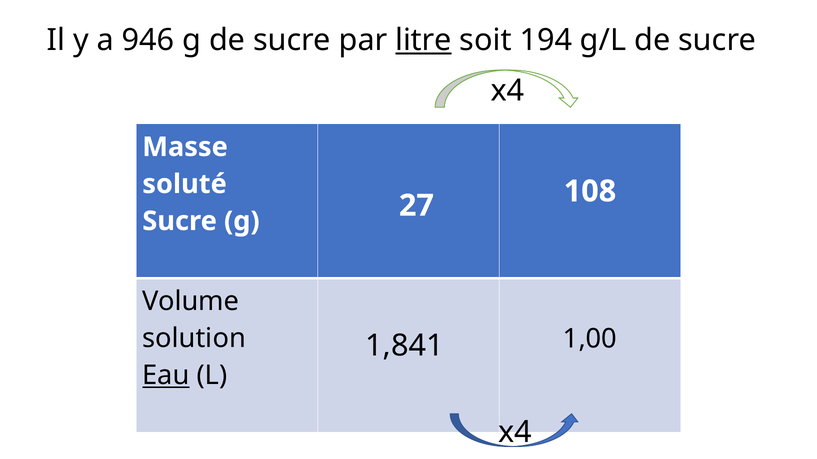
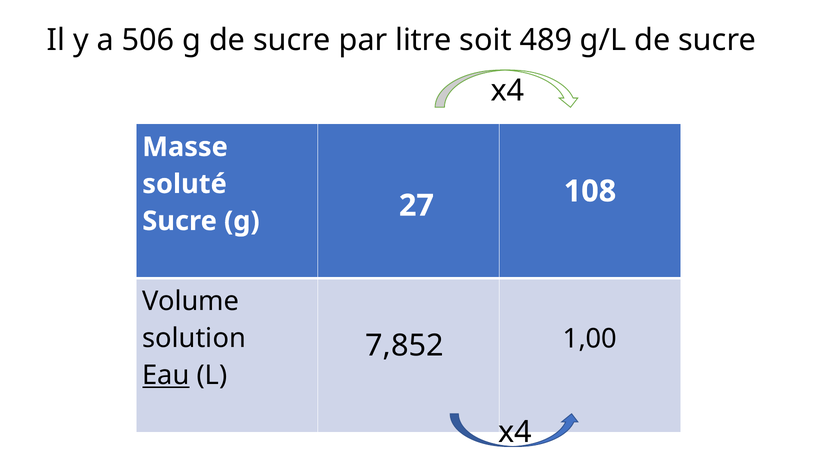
946: 946 -> 506 (148, 40)
litre underline: present -> none (423, 40)
194: 194 -> 489 (546, 40)
1,841: 1,841 -> 7,852 (404, 346)
